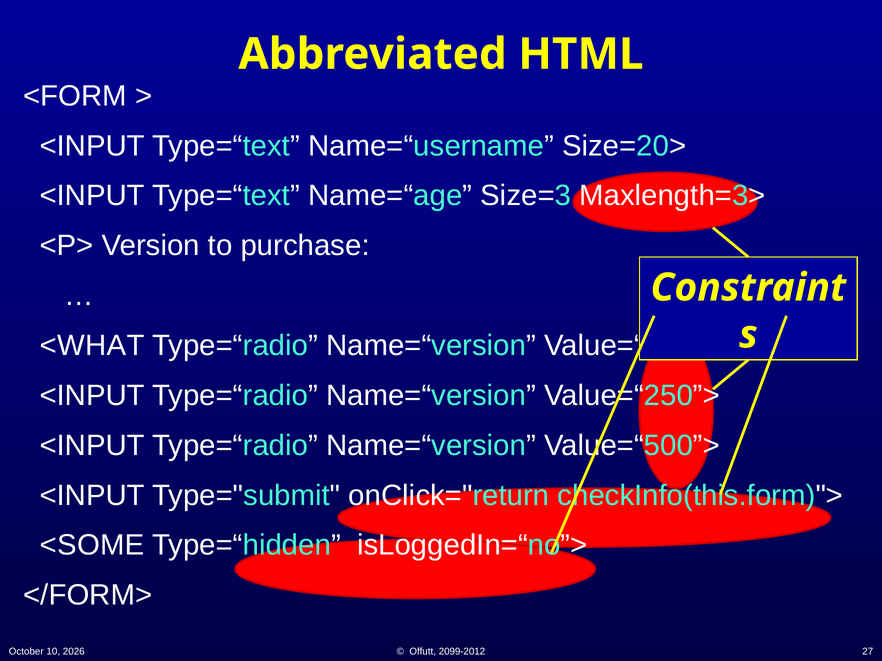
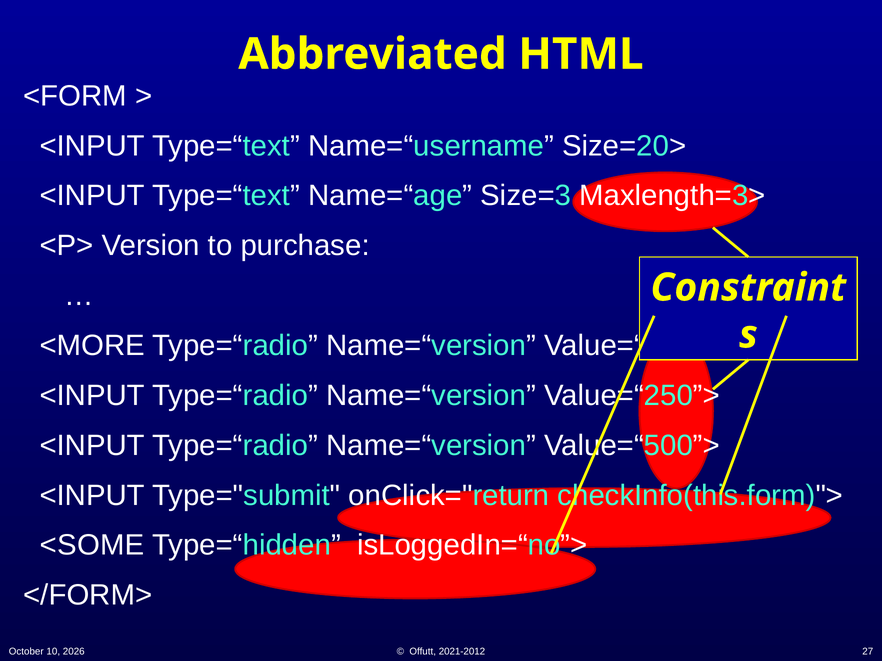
<WHAT: <WHAT -> <MORE (92, 346)
2099-2012: 2099-2012 -> 2021-2012 (462, 652)
